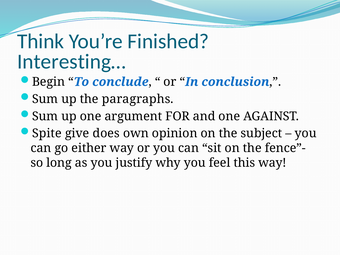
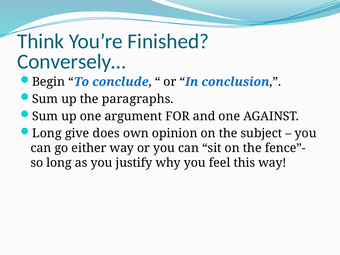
Interesting…: Interesting… -> Conversely… (71, 62)
Spite: Spite -> Long (47, 133)
